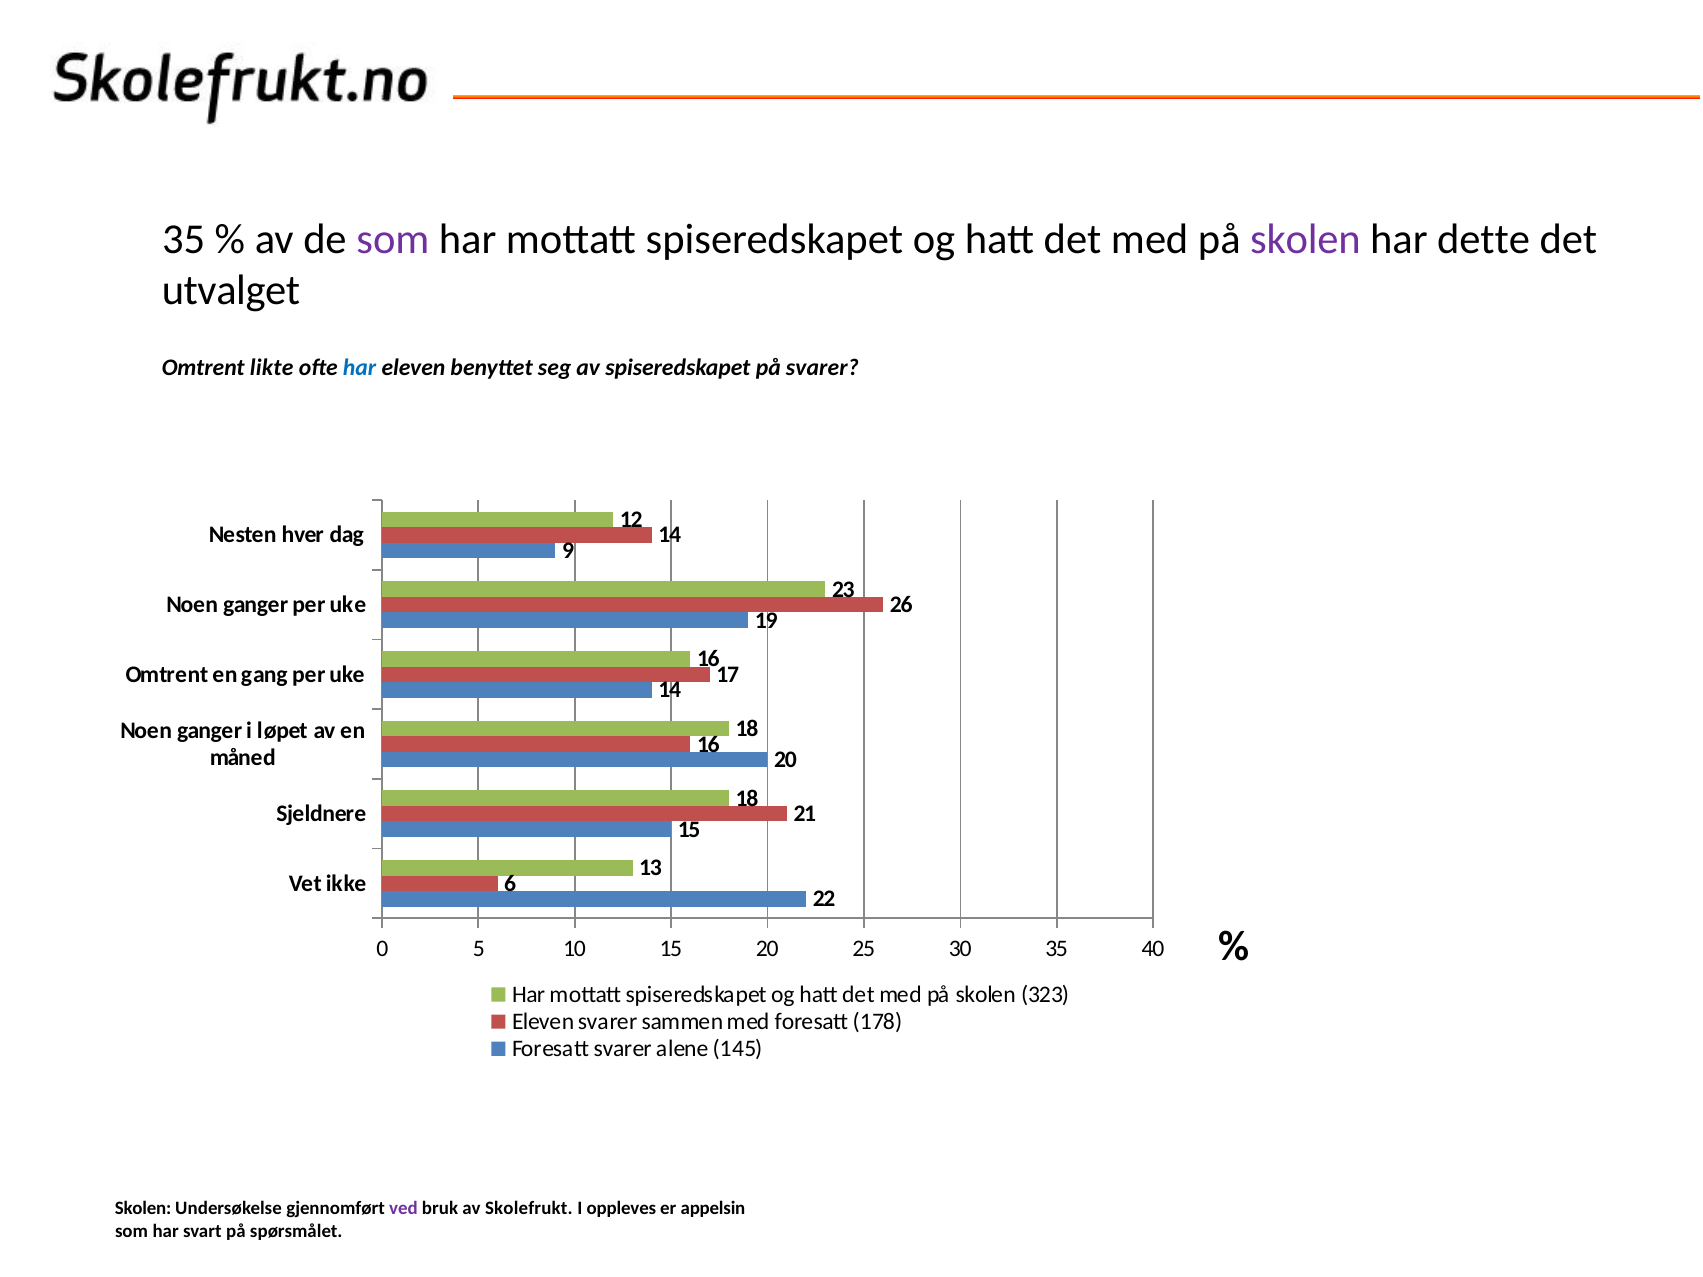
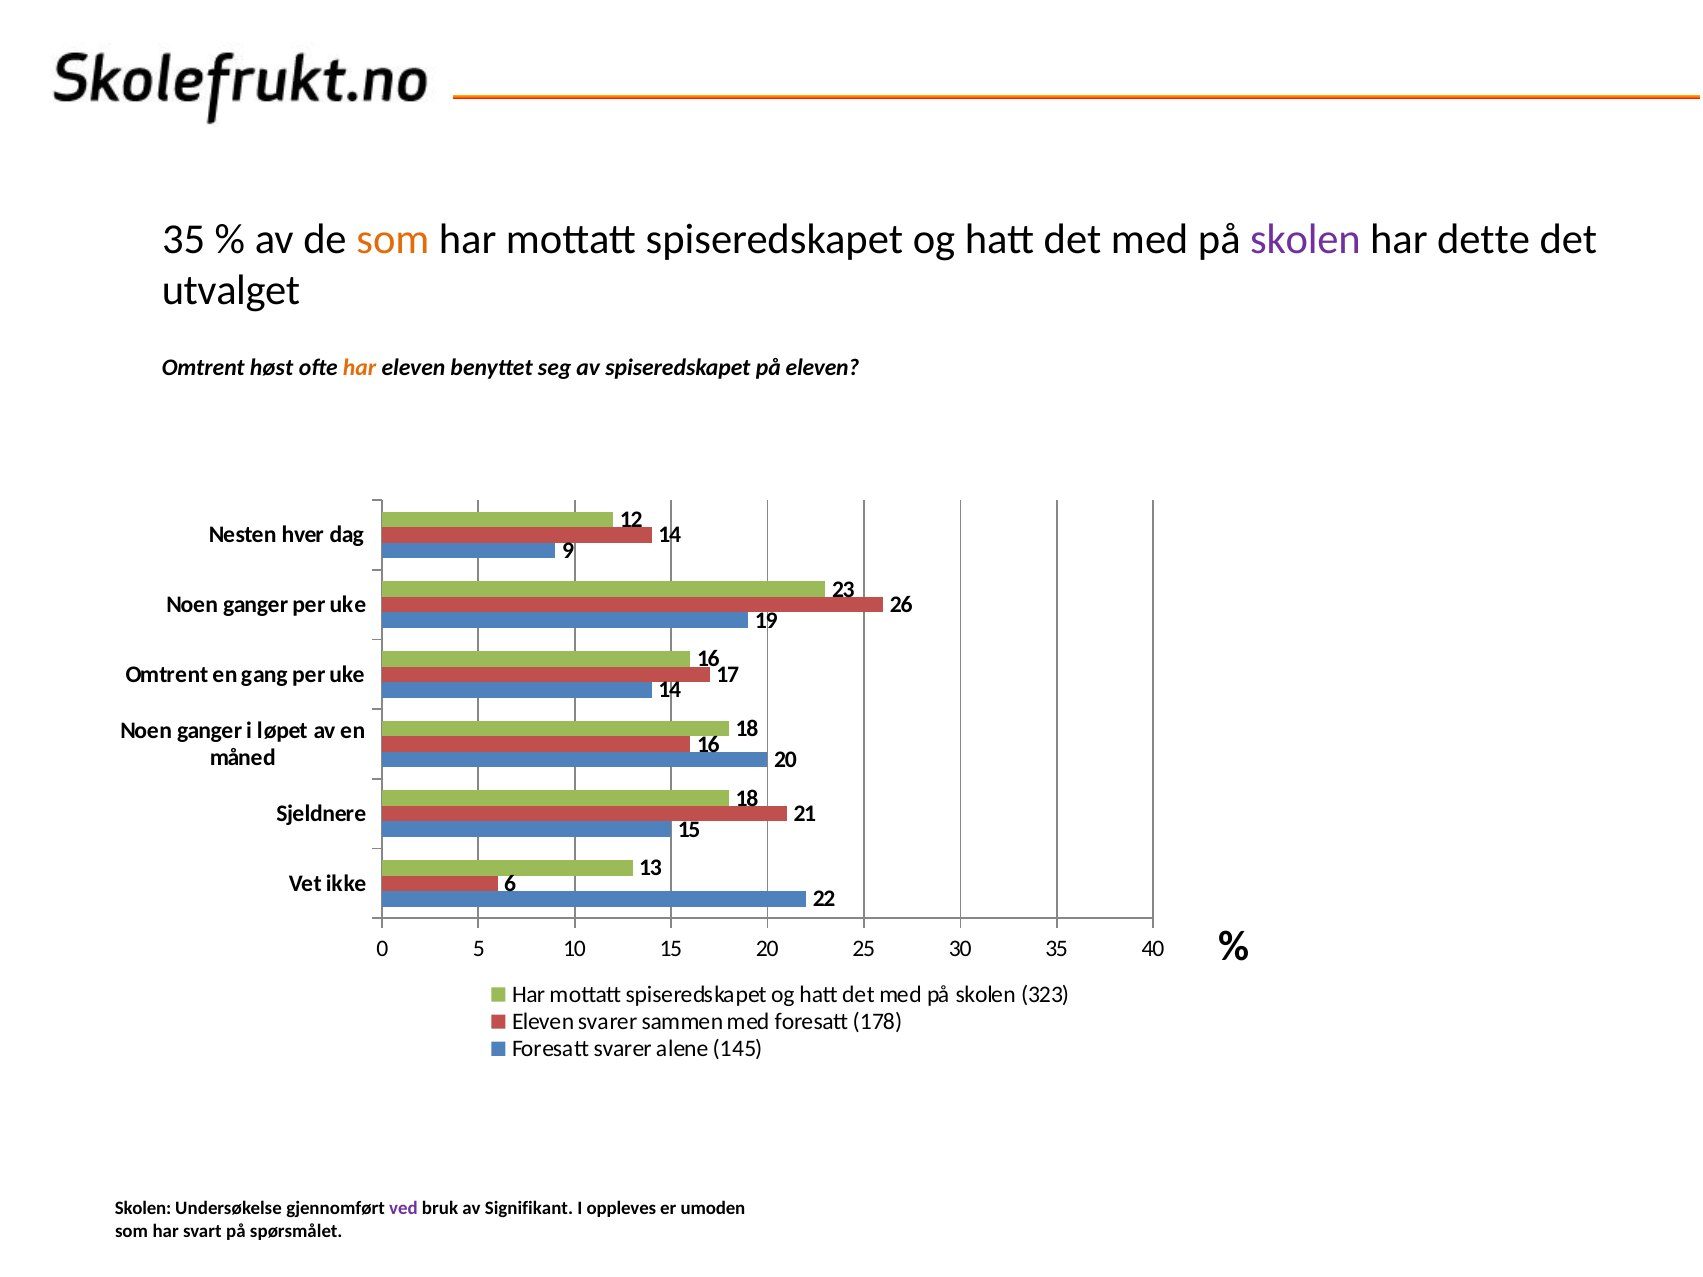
som colour: purple -> orange (393, 239)
likte: likte -> høst (272, 368)
har colour: blue -> orange (360, 368)
på svarer: svarer -> eleven (823, 368)
Skolefrukt: Skolefrukt -> Signifikant (529, 1209)
appelsin: appelsin -> umoden (713, 1209)
